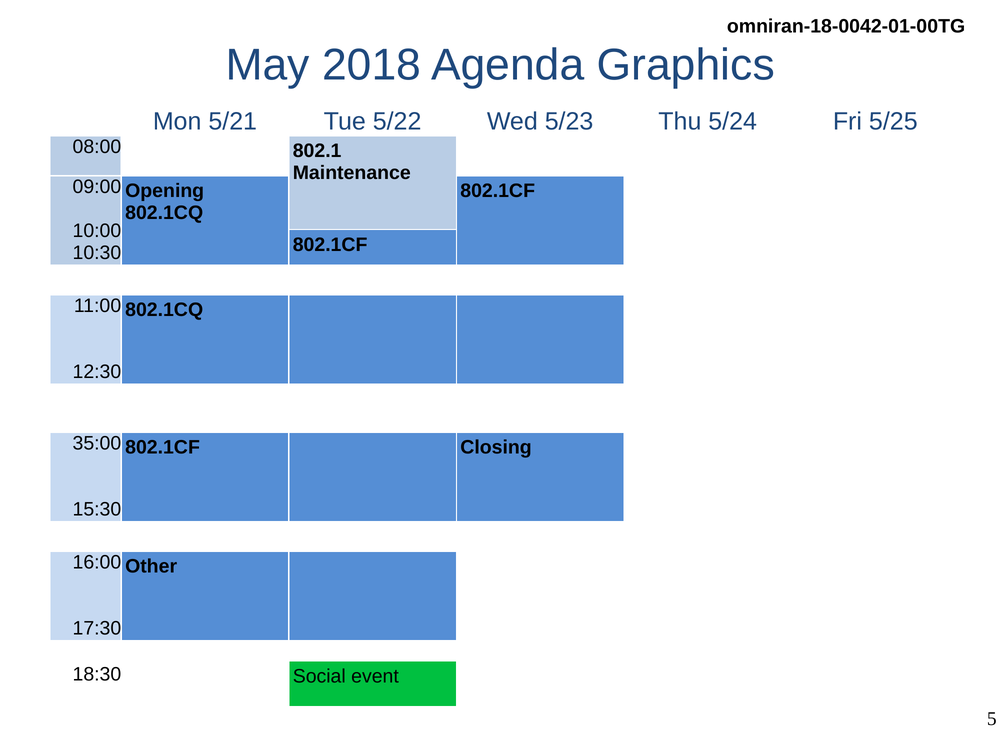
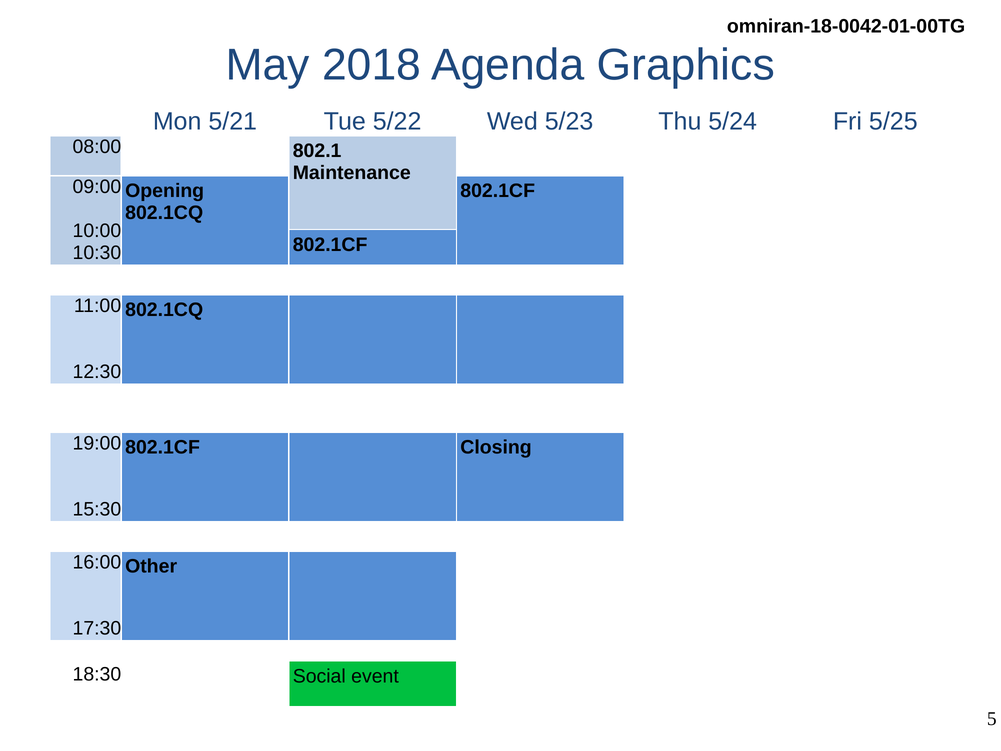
35:00: 35:00 -> 19:00 (97, 443)
